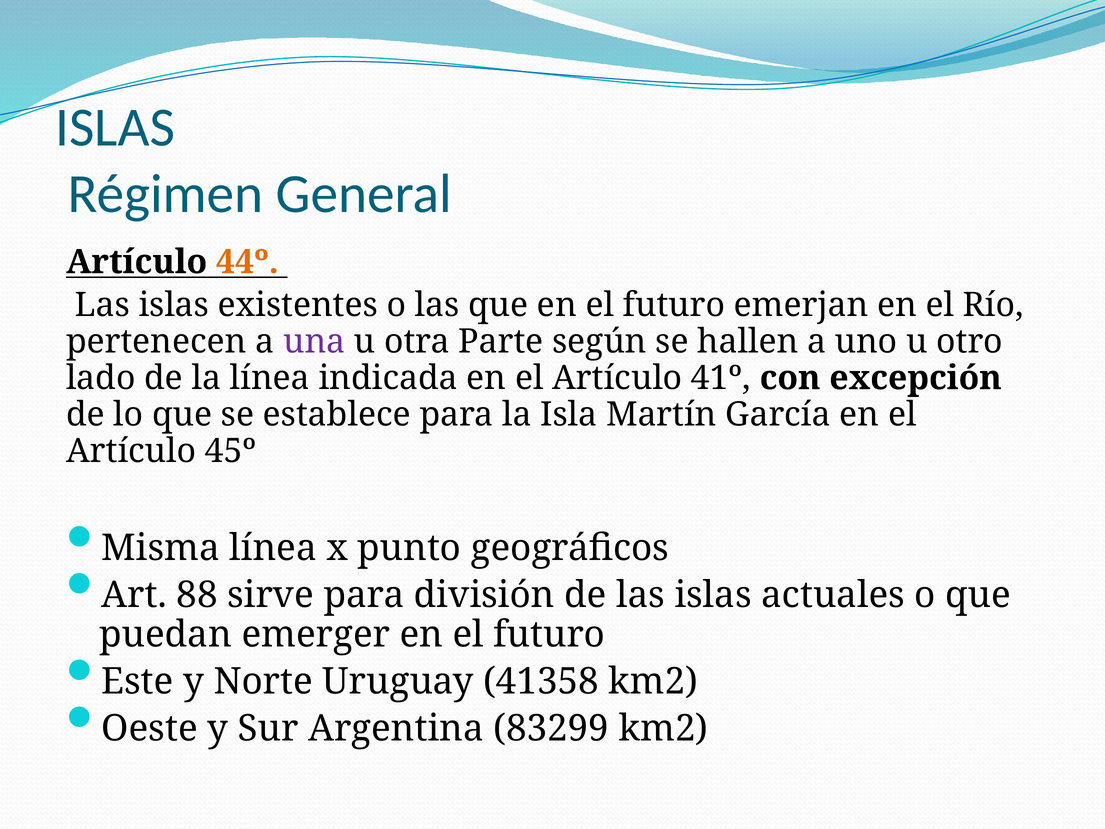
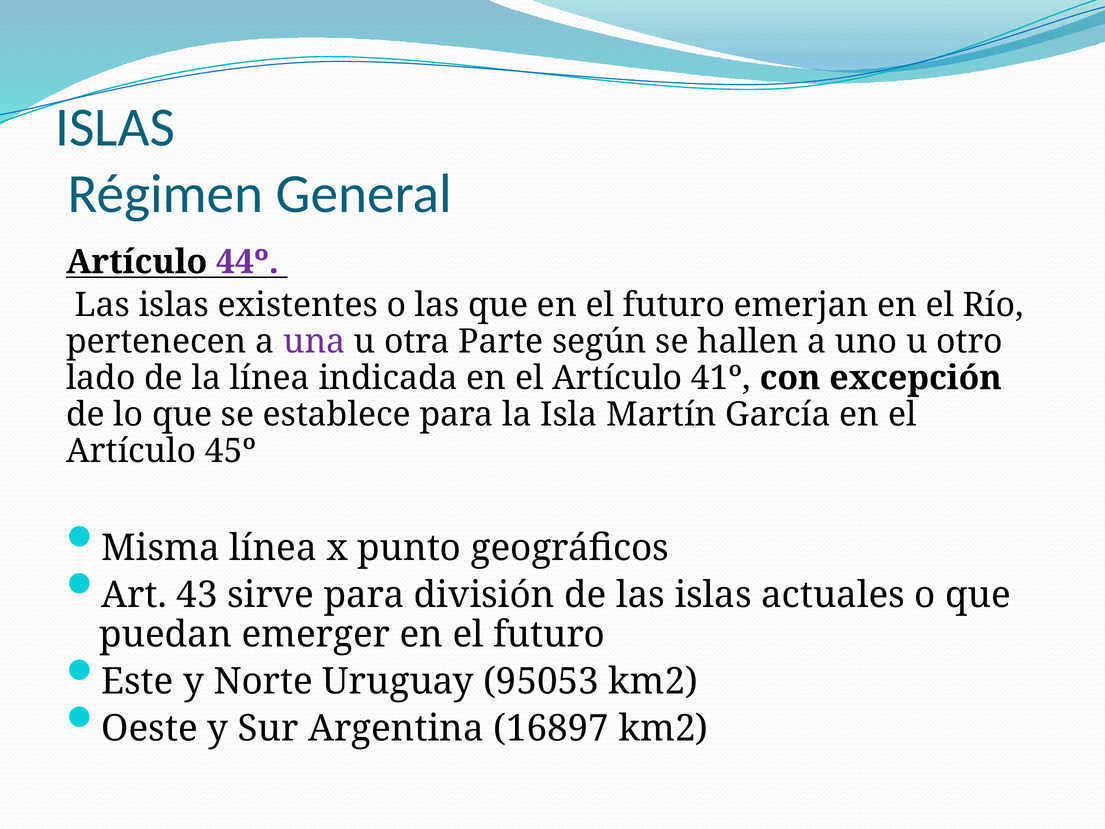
44º colour: orange -> purple (247, 262)
88: 88 -> 43 (197, 595)
41358: 41358 -> 95053 (541, 681)
83299: 83299 -> 16897 (551, 728)
